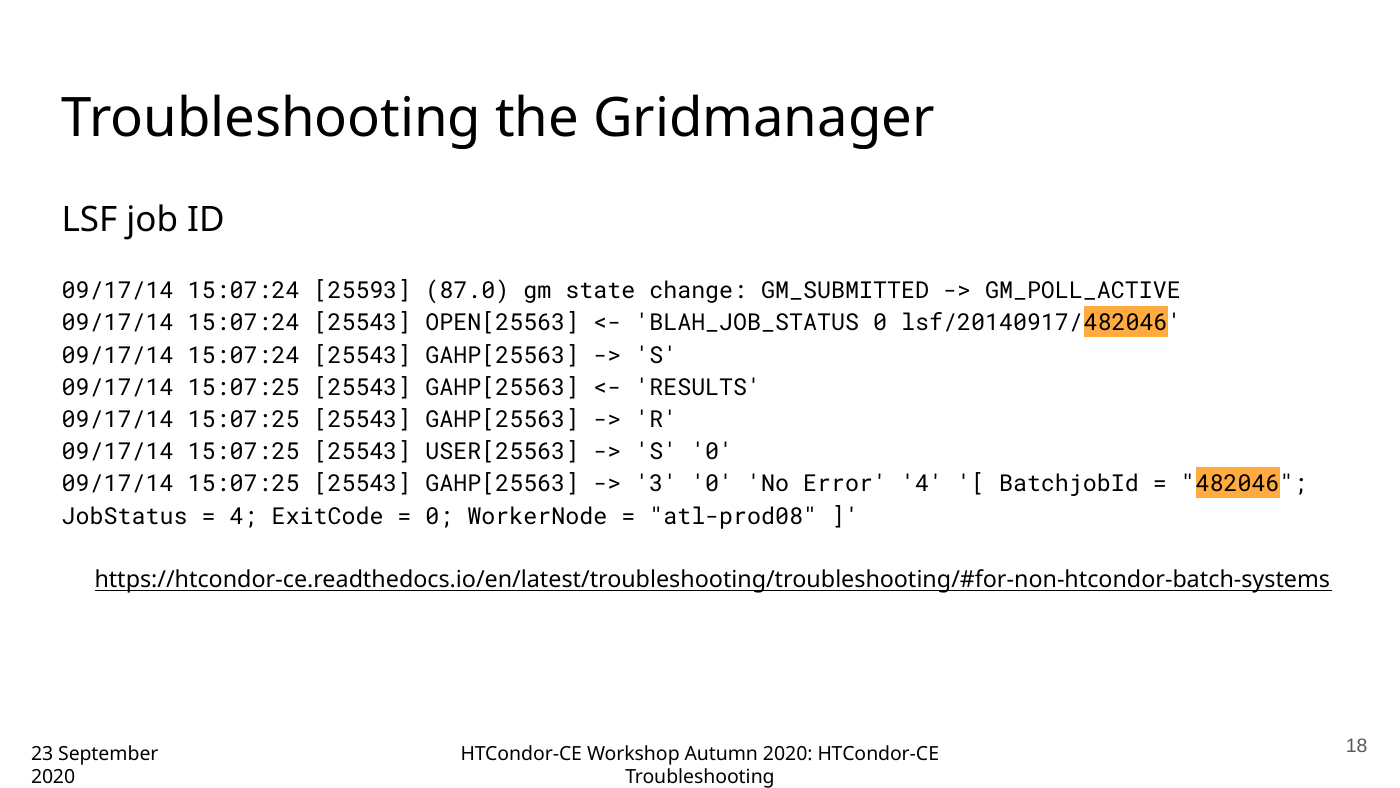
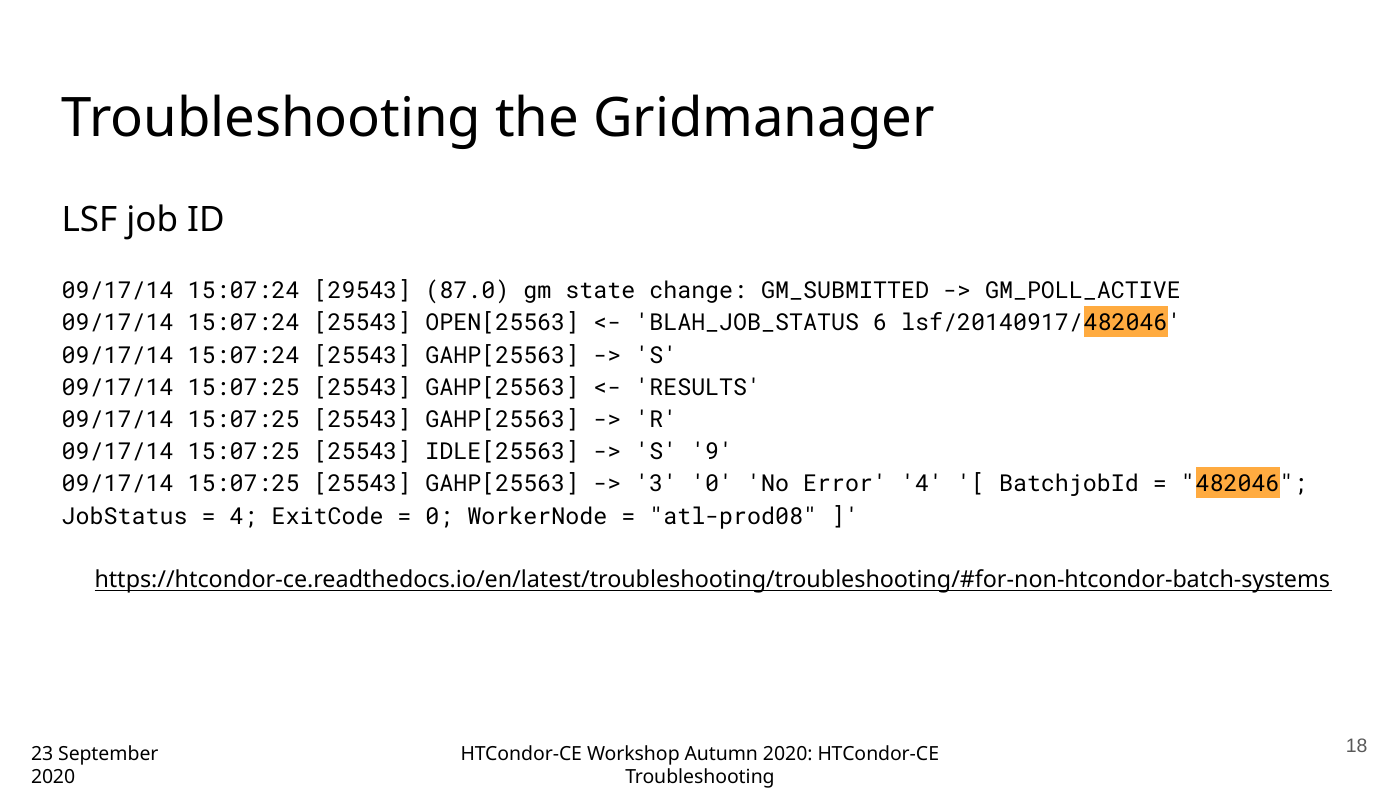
25593: 25593 -> 29543 (363, 291)
BLAH_JOB_STATUS 0: 0 -> 6 (880, 323)
USER[25563: USER[25563 -> IDLE[25563 (502, 452)
S 0: 0 -> 9 (712, 452)
